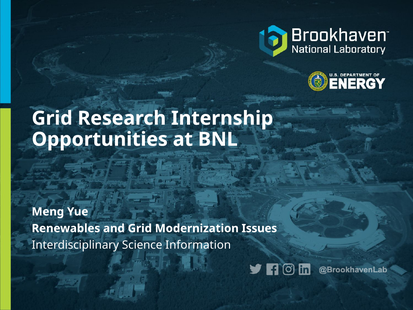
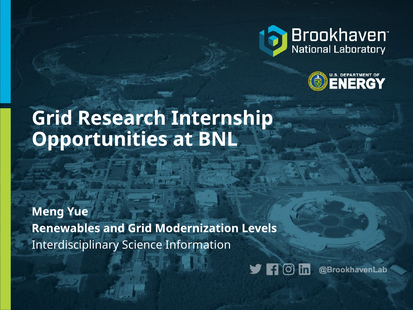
Issues: Issues -> Levels (259, 228)
